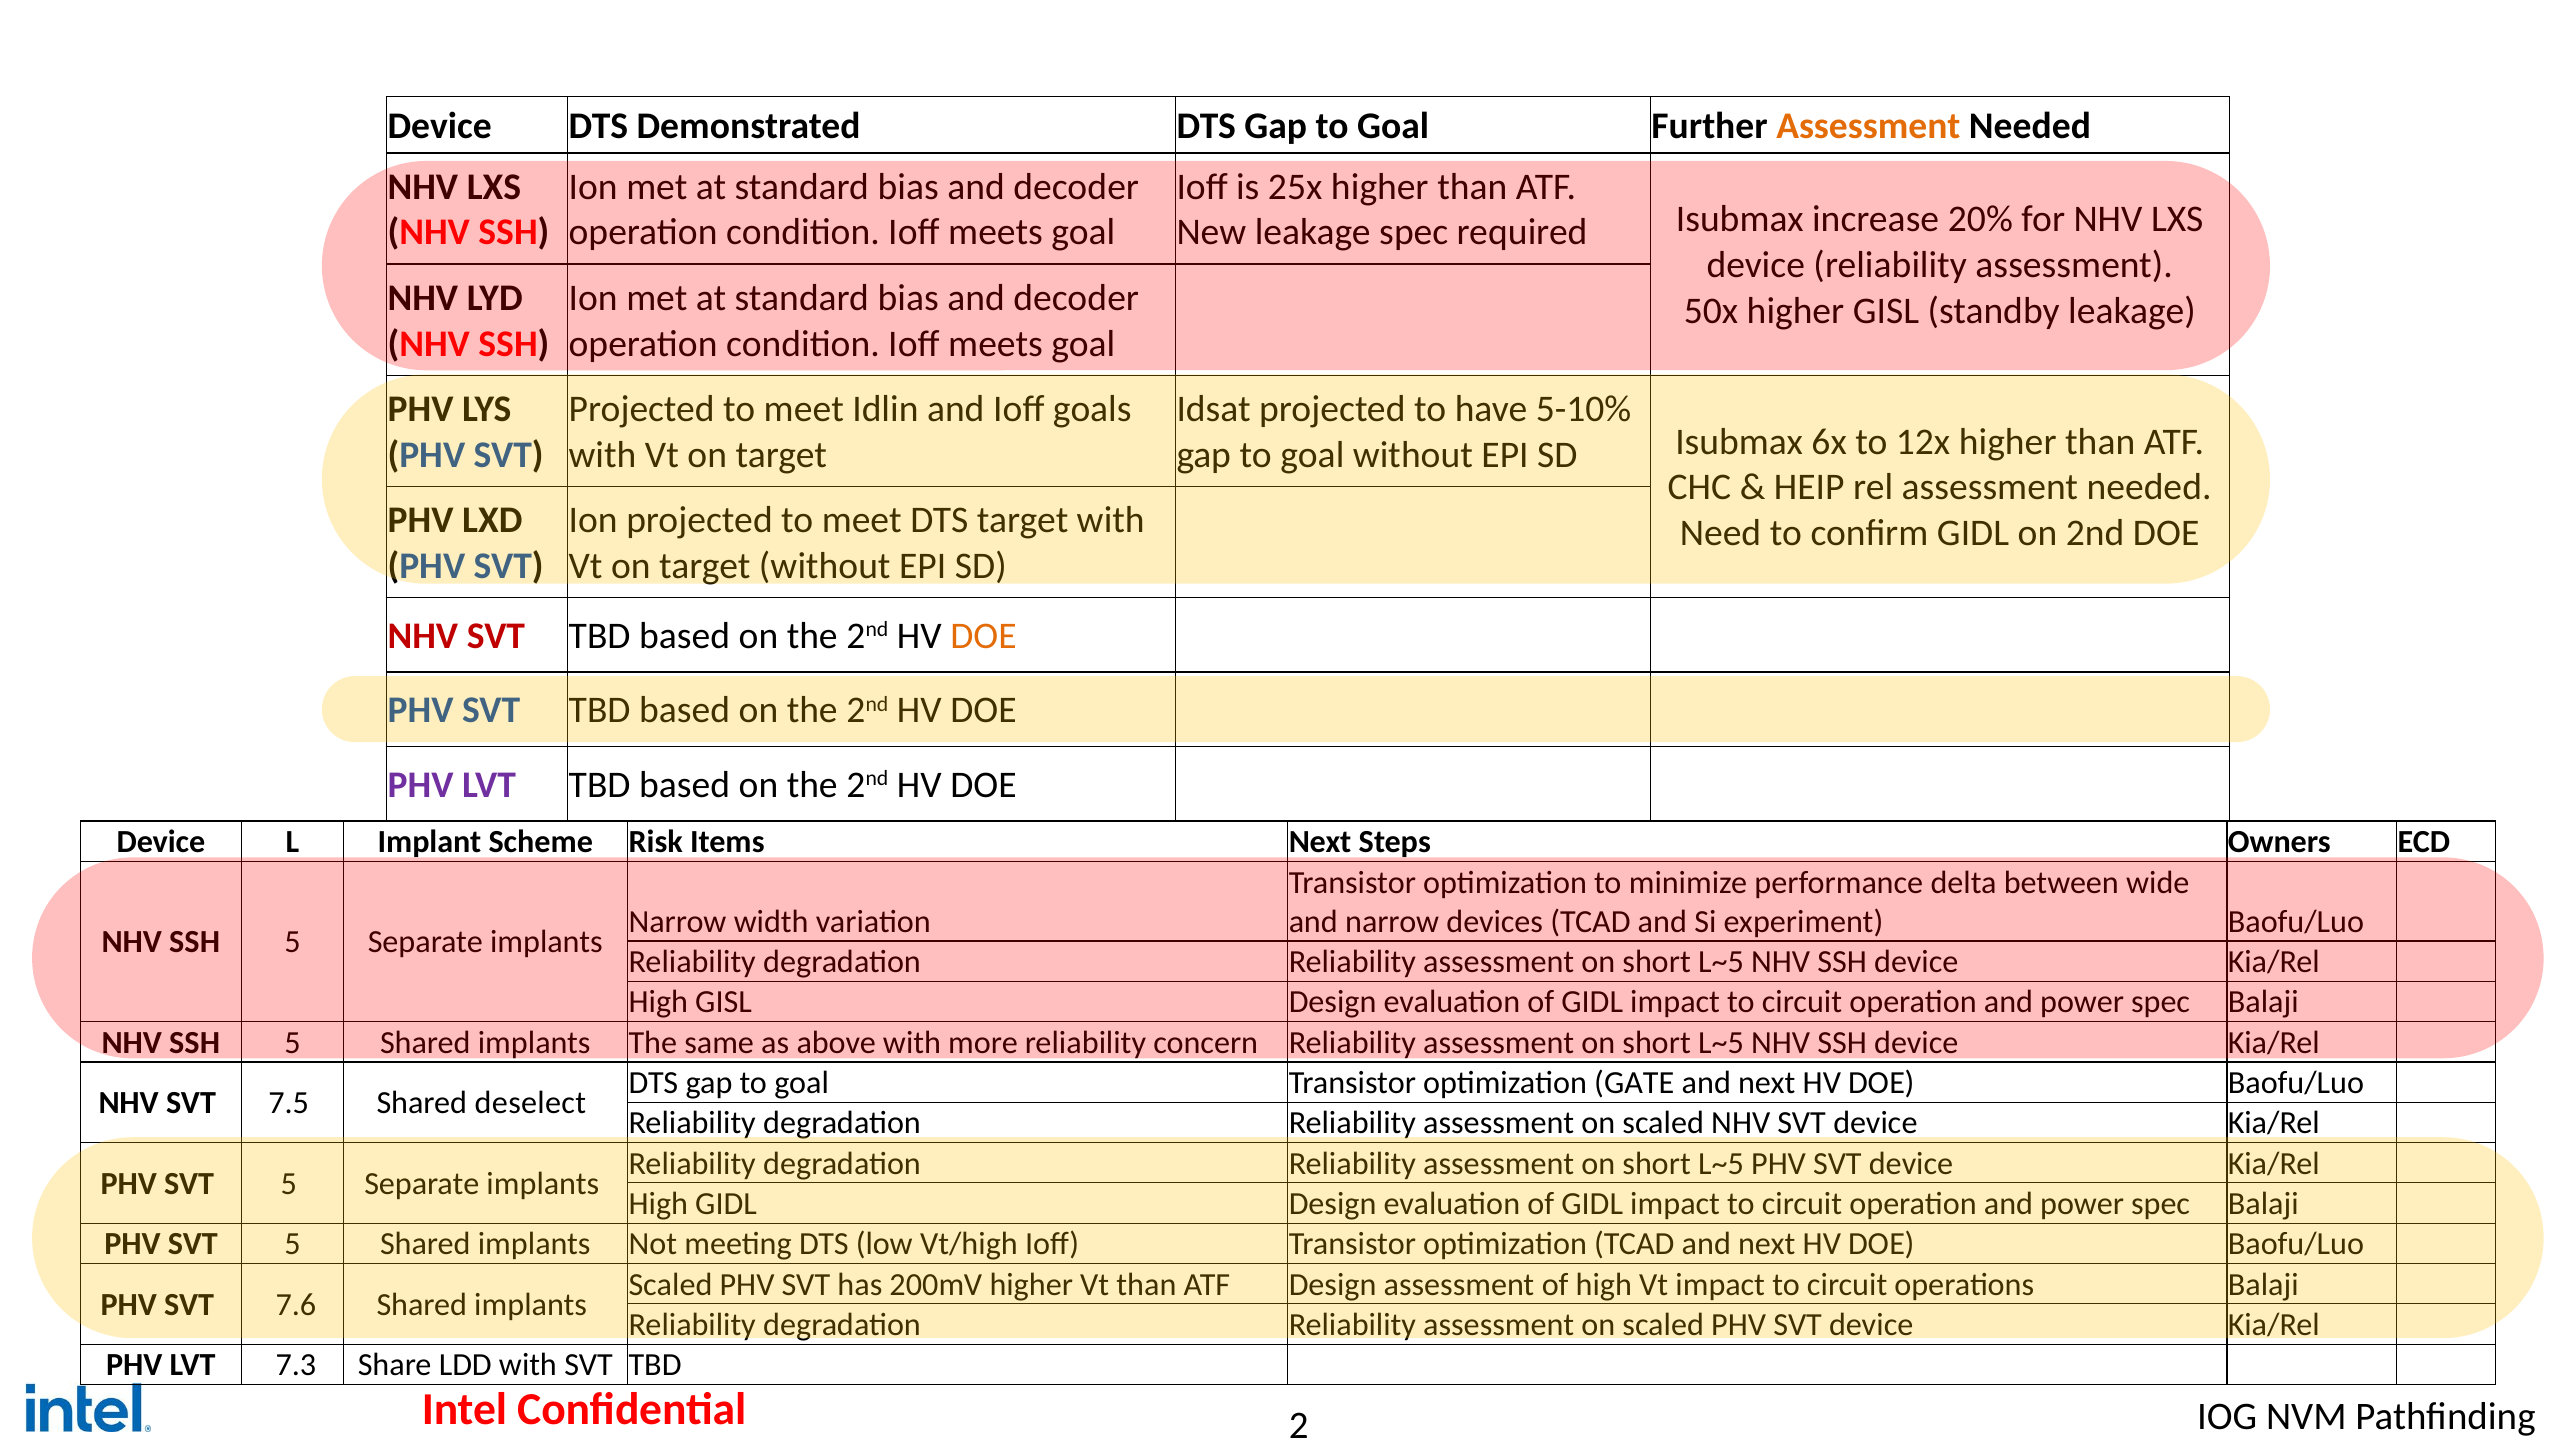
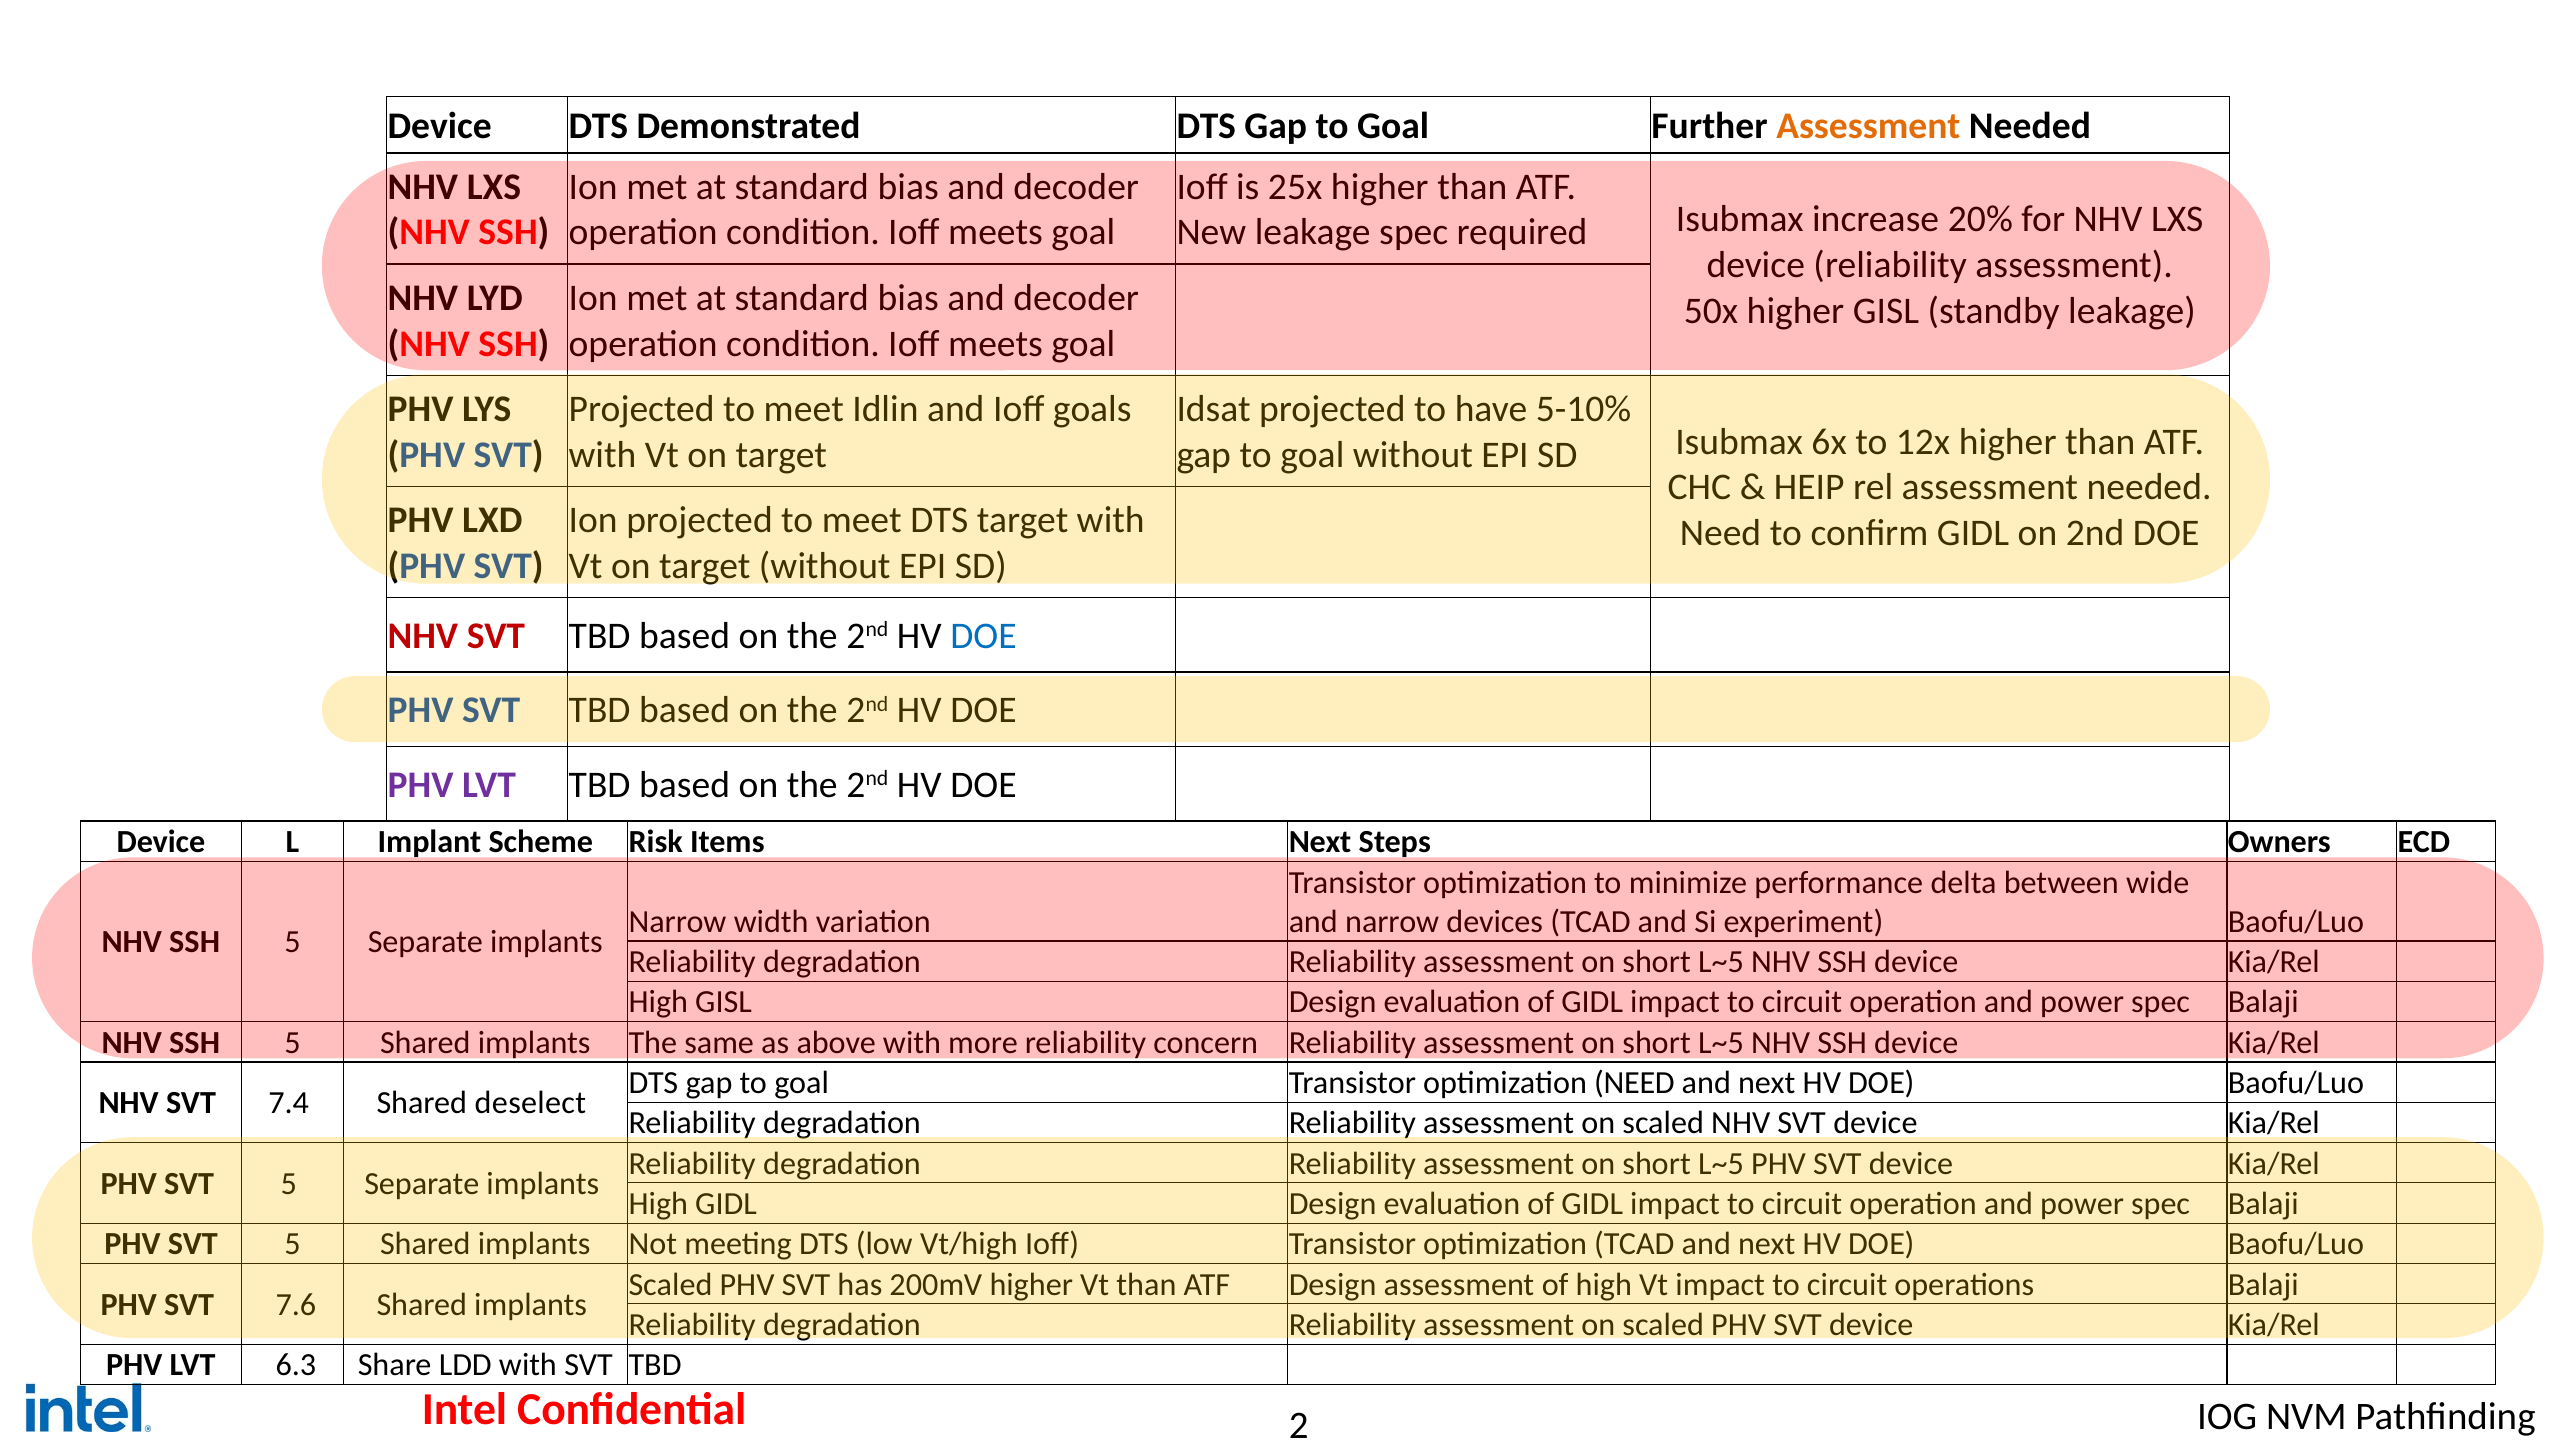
DOE colour: orange -> blue (983, 636)
optimization GATE: GATE -> NEED (1634, 1083)
7.5: 7.5 -> 7.4 (289, 1103)
7.3: 7.3 -> 6.3 (296, 1365)
